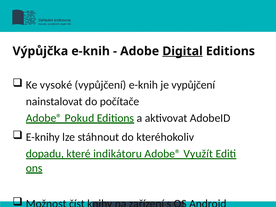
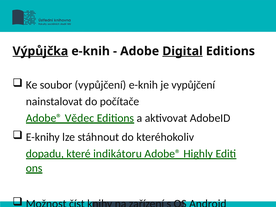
Výpůjčka underline: none -> present (40, 51)
vysoké: vysoké -> soubor (56, 85)
Pokud: Pokud -> Vědec (79, 118)
Využít: Využít -> Highly (198, 154)
